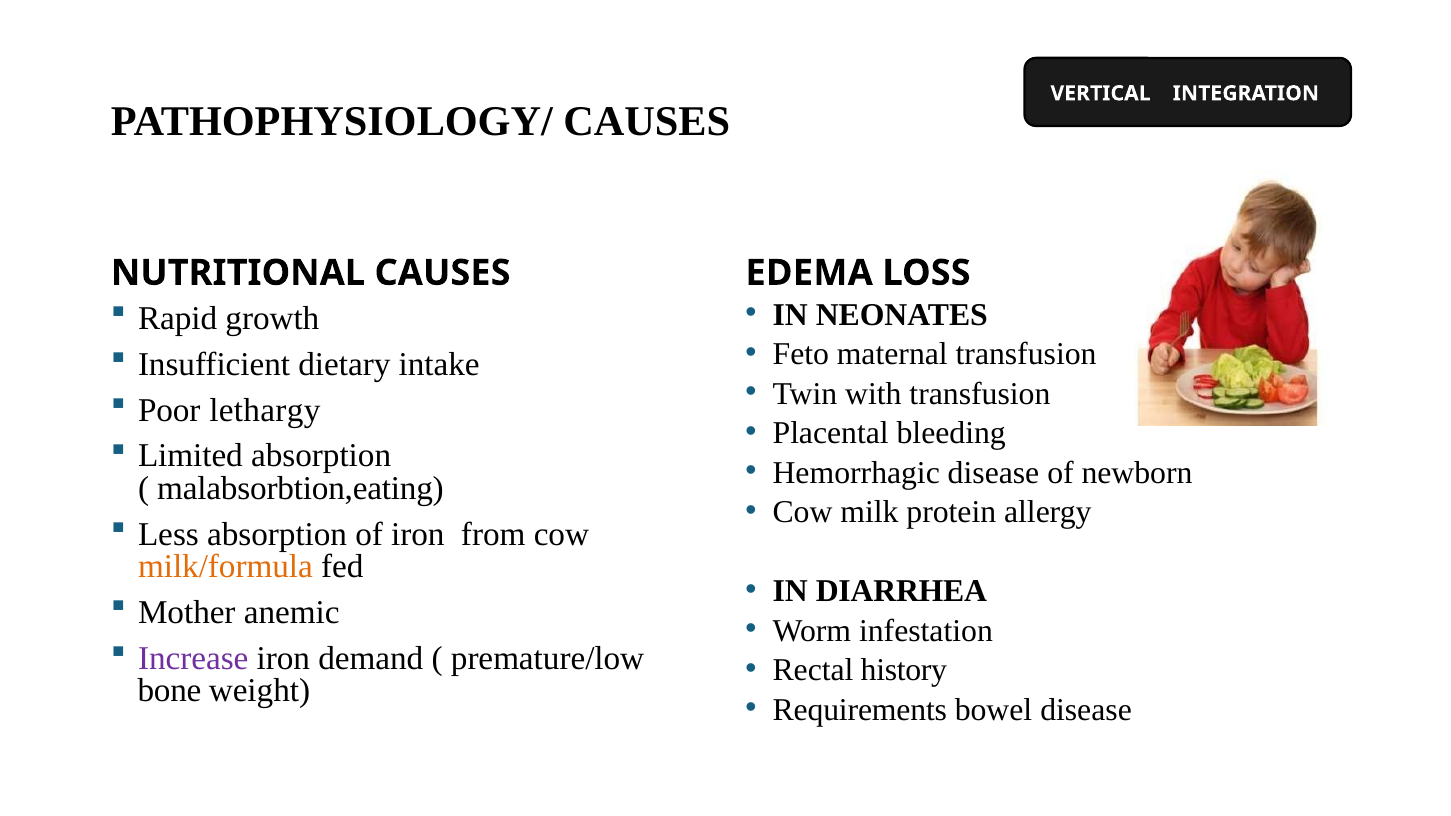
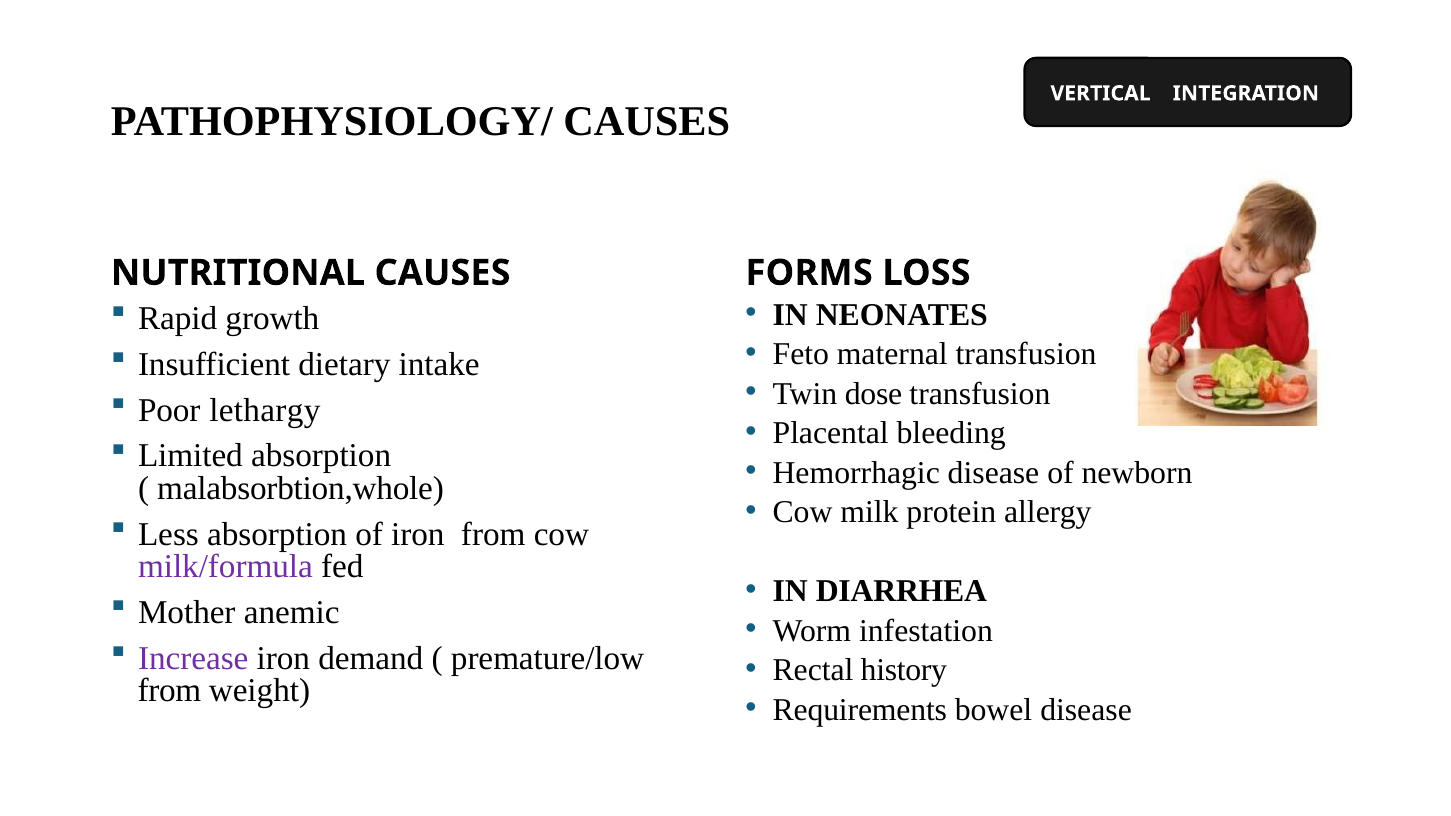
EDEMA: EDEMA -> FORMS (809, 273)
with: with -> dose (874, 394)
malabsorbtion,eating: malabsorbtion,eating -> malabsorbtion,whole (301, 488)
milk/formula colour: orange -> purple (225, 567)
bone: bone -> from (169, 691)
